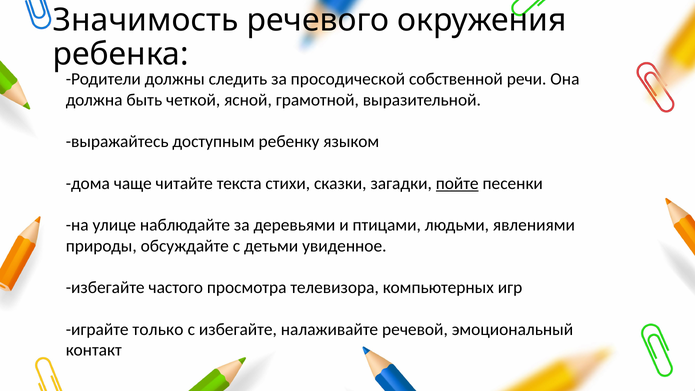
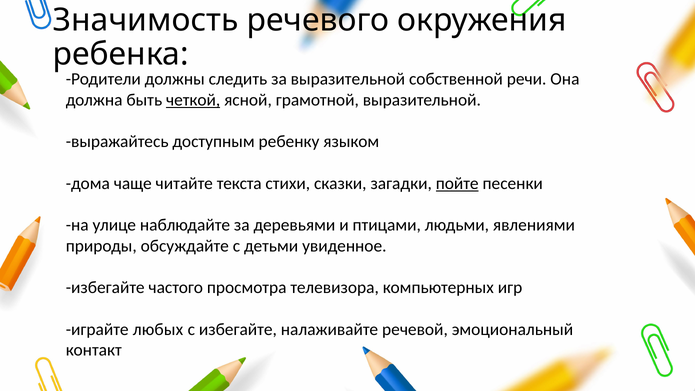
за просодической: просодической -> выразительной (348, 79)
четкой underline: none -> present (193, 100)
только: только -> любых (158, 329)
